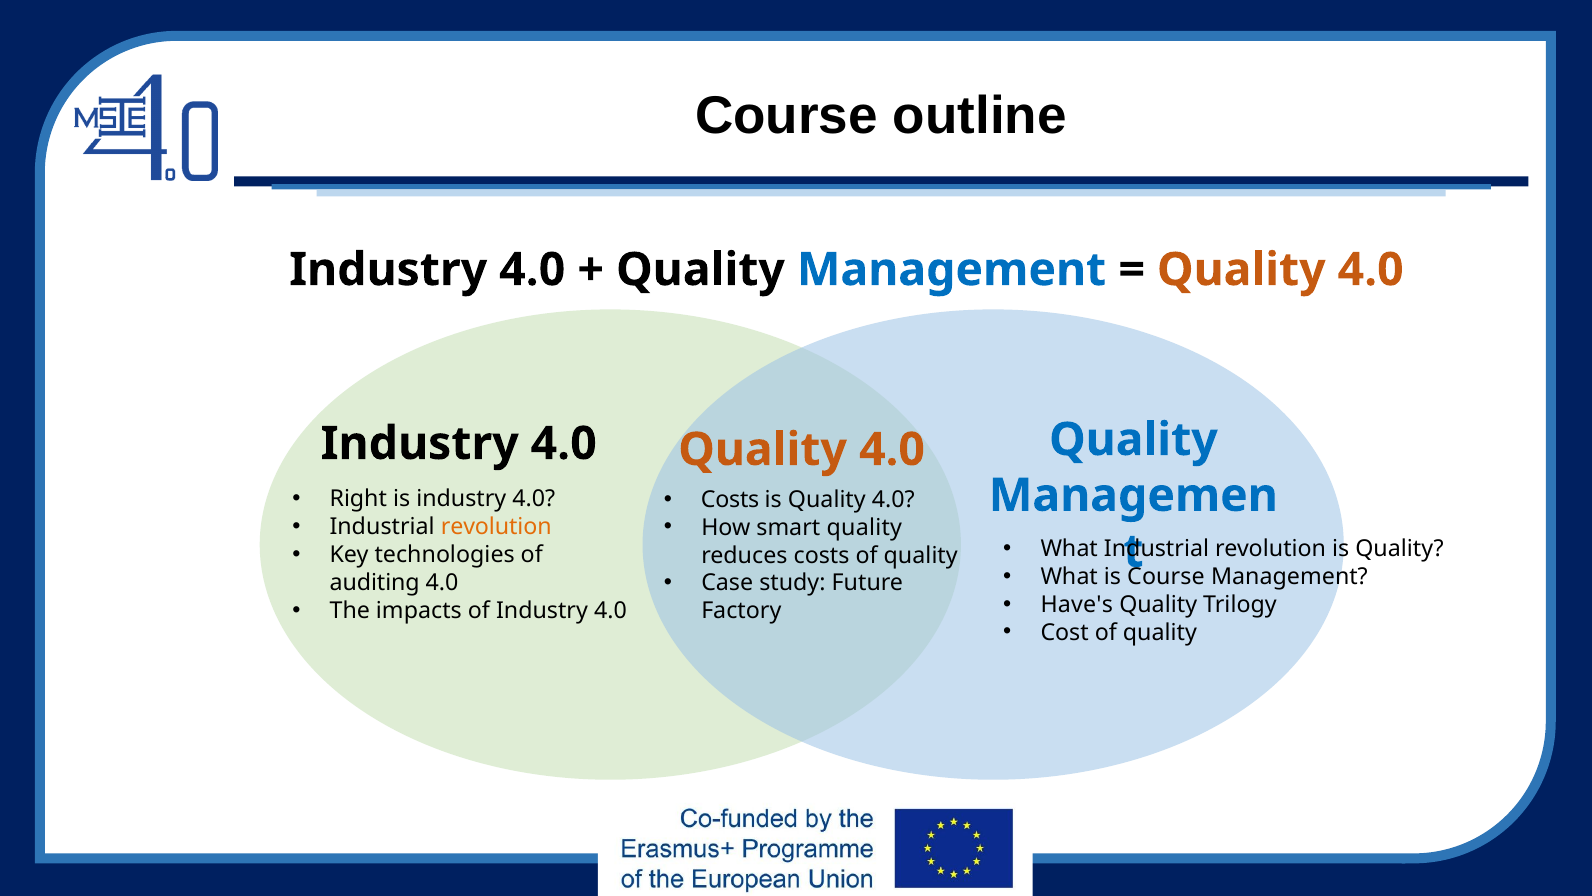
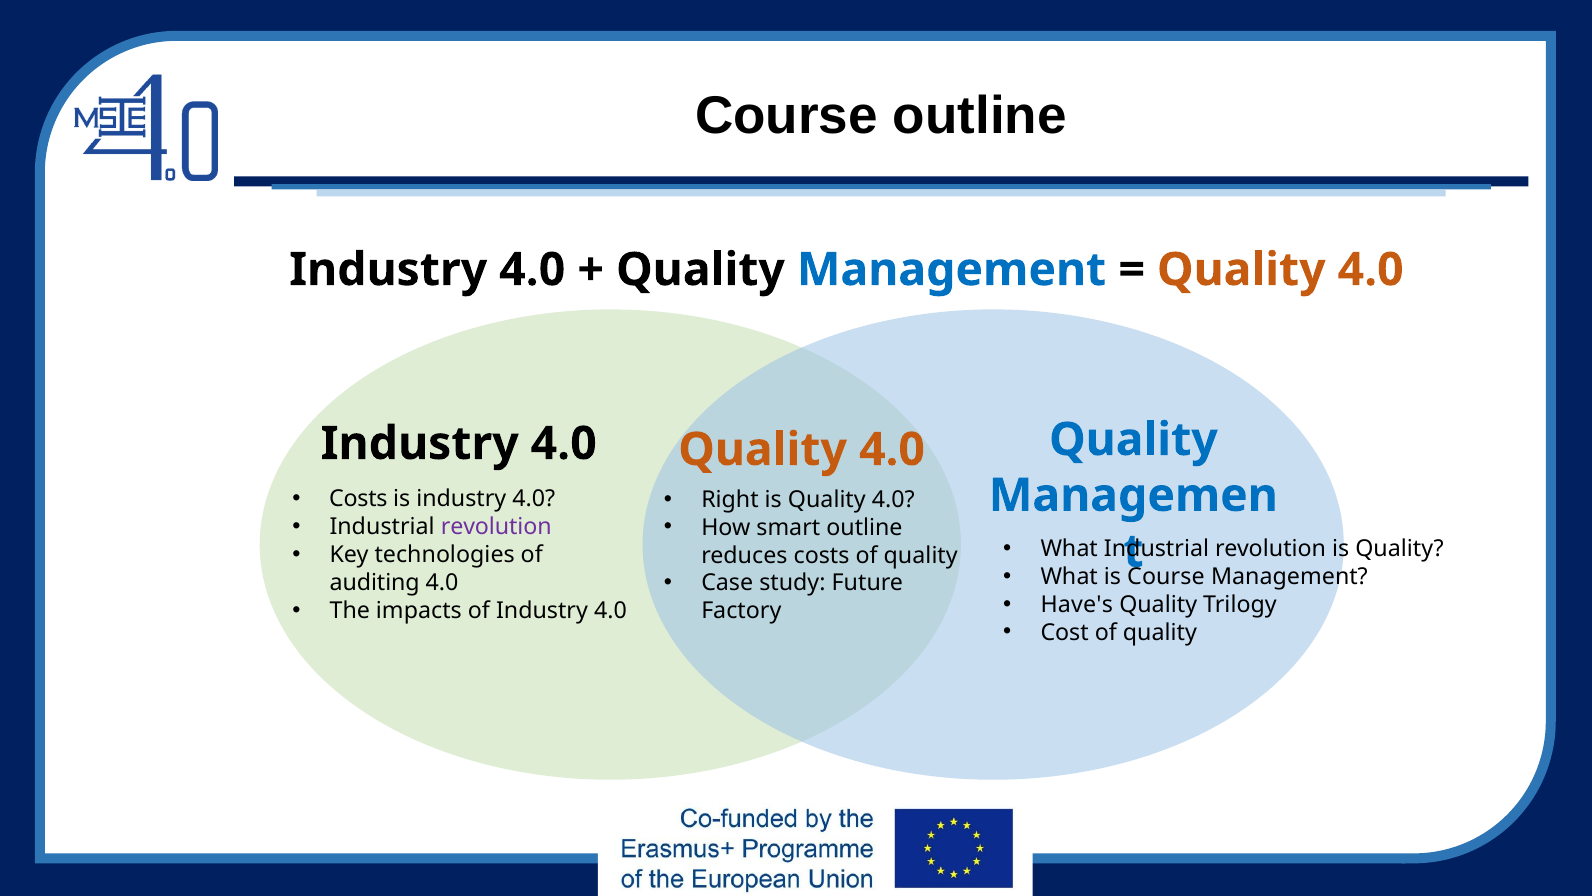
Right: Right -> Costs (358, 499)
Costs: Costs -> Right (730, 499)
revolution colour: orange -> purple (496, 527)
smart quality: quality -> outline (864, 527)
